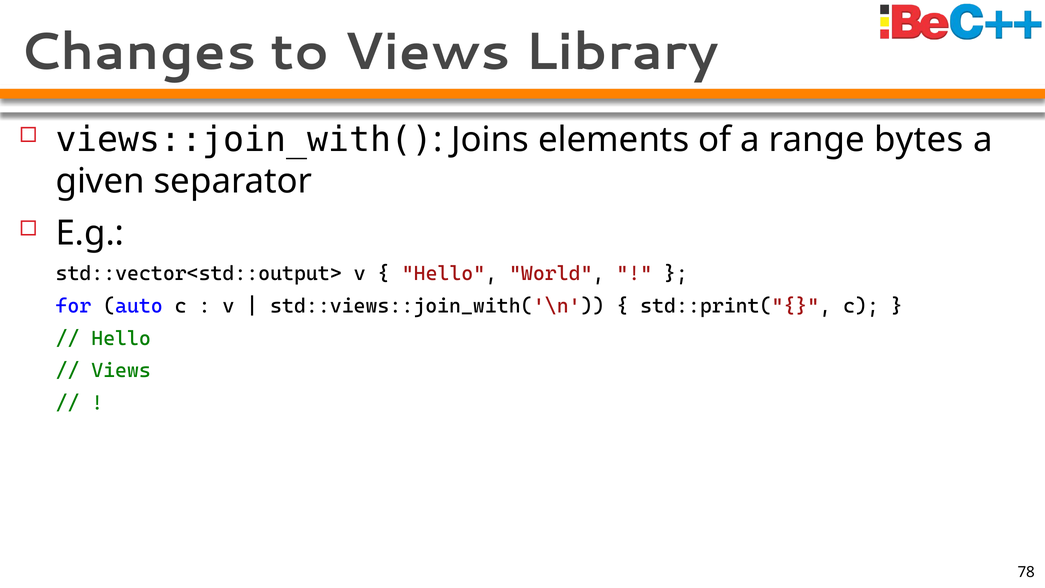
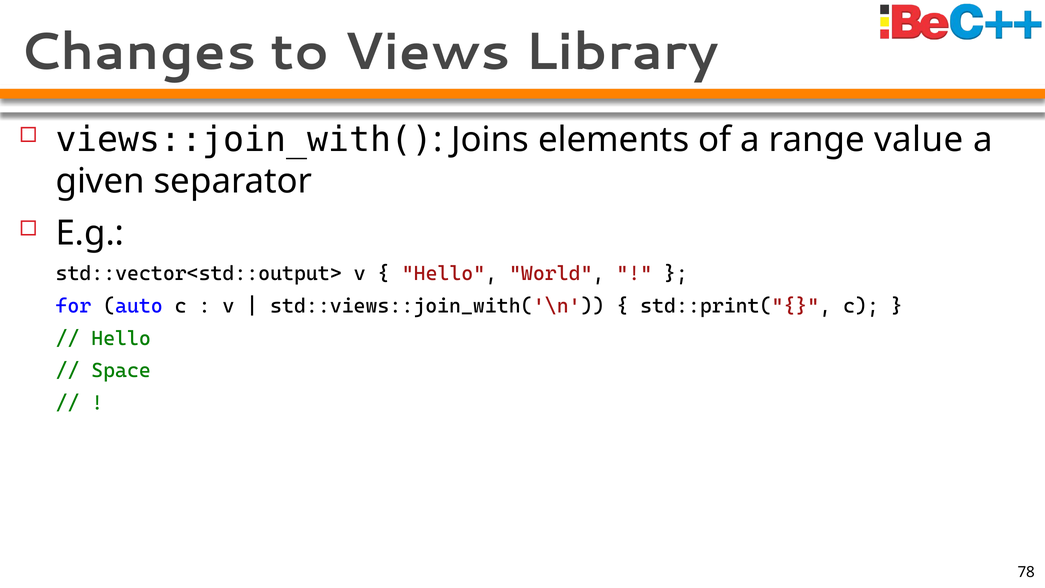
bytes: bytes -> value (919, 140)
Views: Views -> Space (121, 371)
